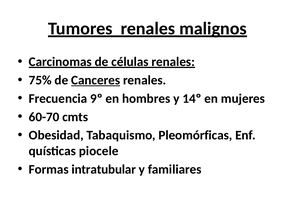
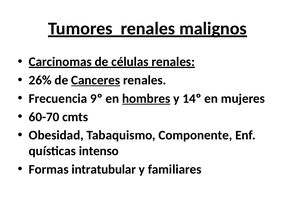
75%: 75% -> 26% (40, 80)
hombres underline: none -> present (146, 99)
Pleomórficas: Pleomórficas -> Componente (195, 135)
piocele: piocele -> intenso (99, 151)
